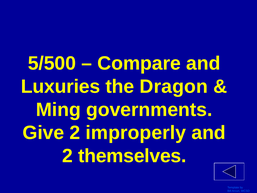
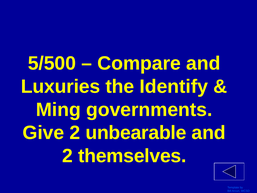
Dragon: Dragon -> Identify (174, 86)
improperly: improperly -> unbearable (136, 133)
